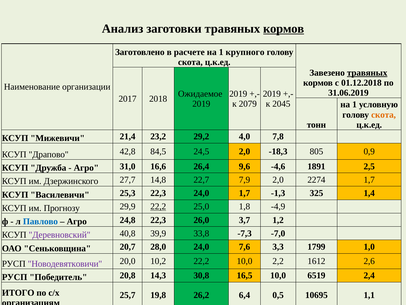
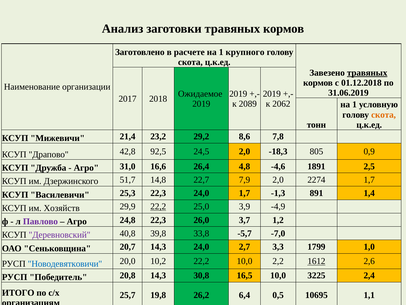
кормов underline: present -> none (284, 29)
2079: 2079 -> 2089 (248, 104)
2045: 2045 -> 2062 (281, 104)
4,0: 4,0 -> 8,6 (245, 136)
84,5: 84,5 -> 92,5 (158, 151)
9,6: 9,6 -> 4,8 (245, 166)
27,7: 27,7 -> 51,7 (128, 180)
325: 325 -> 891 (316, 193)
Прогнозу: Прогнозу -> Хозяйств (62, 208)
1,8: 1,8 -> 3,9 (245, 206)
Павлово colour: blue -> purple (40, 221)
39,9: 39,9 -> 39,8 (158, 233)
-7,3: -7,3 -> -5,7 (245, 233)
20,7 28,0: 28,0 -> 14,3 (158, 246)
7,6: 7,6 -> 2,7 (245, 246)
Новодевятковичи colour: purple -> blue (65, 263)
1612 underline: none -> present (316, 261)
6519: 6519 -> 3225 (316, 275)
